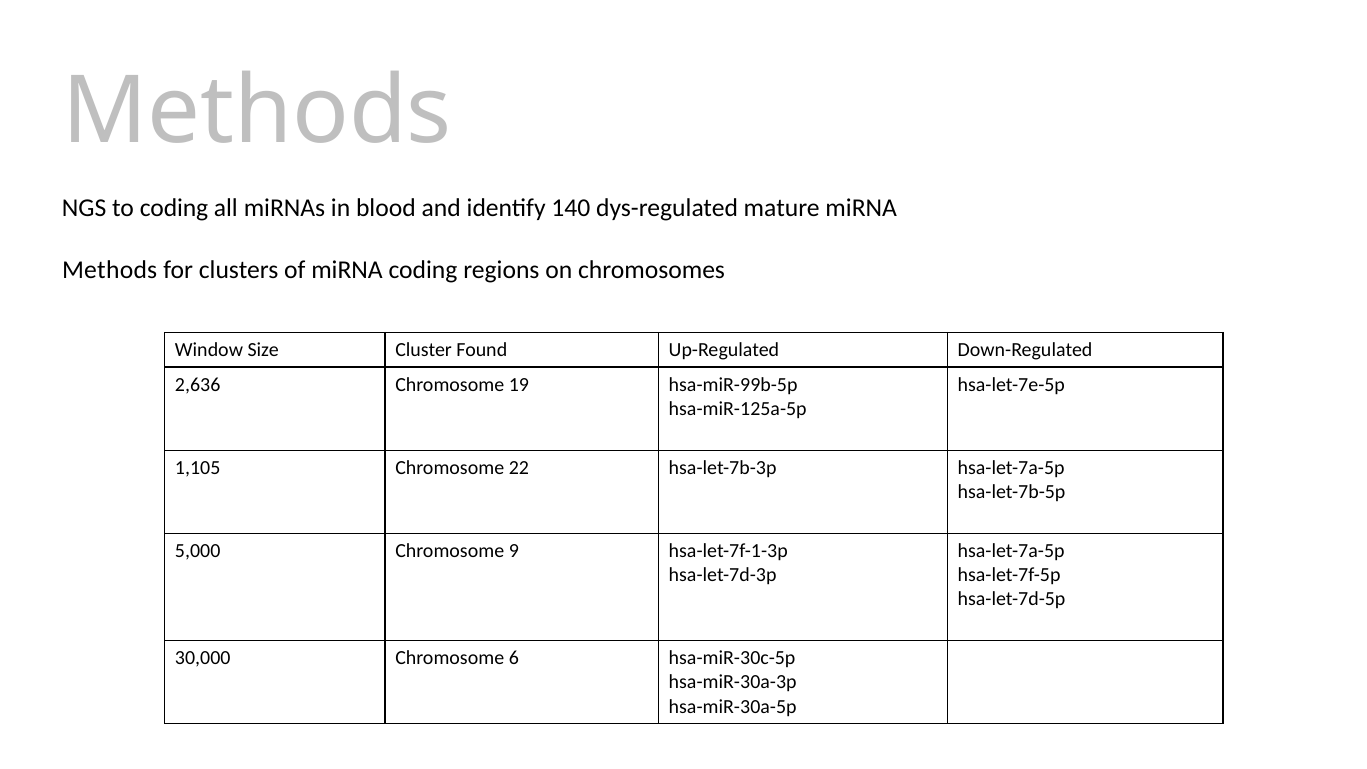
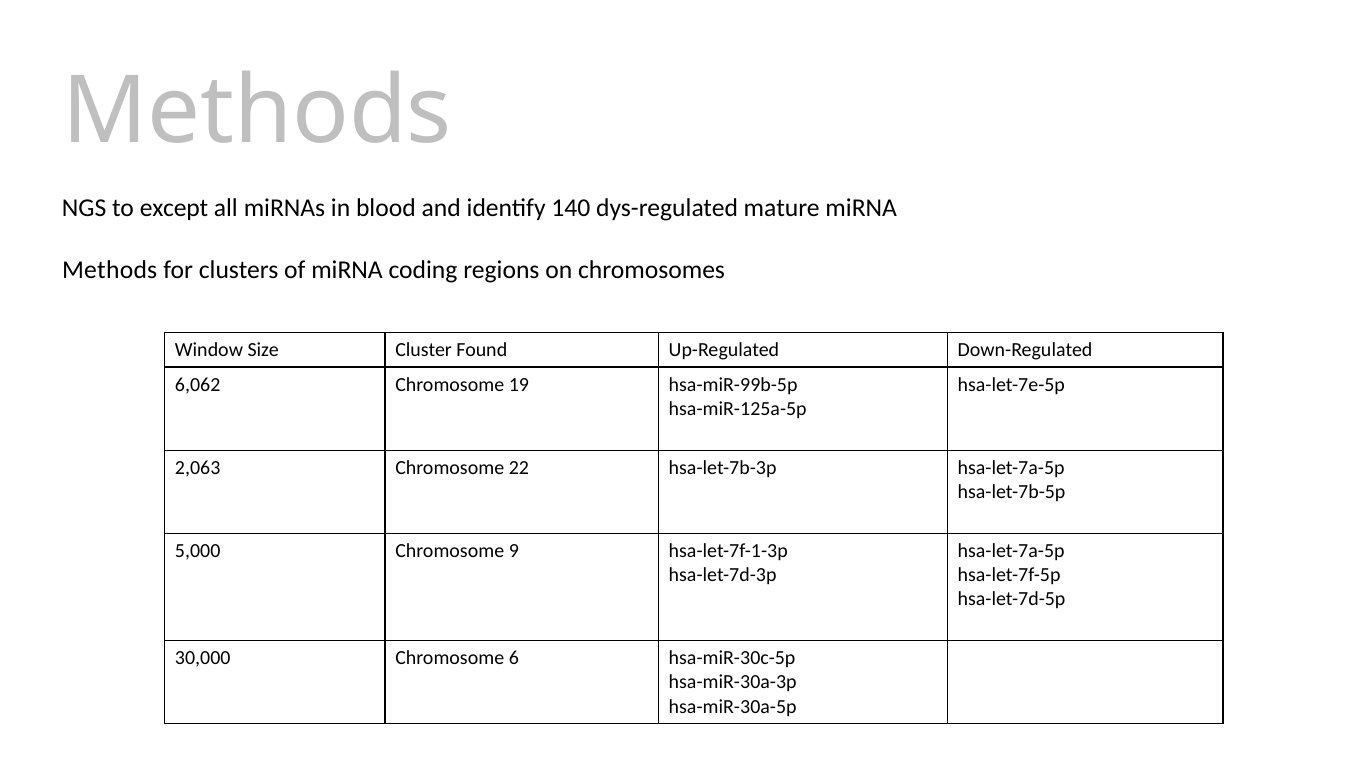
to coding: coding -> except (174, 208)
2,636: 2,636 -> 6,062 (198, 385)
1,105: 1,105 -> 2,063 (198, 468)
